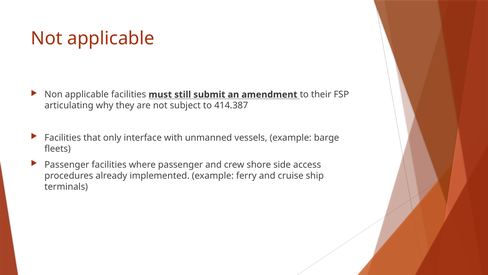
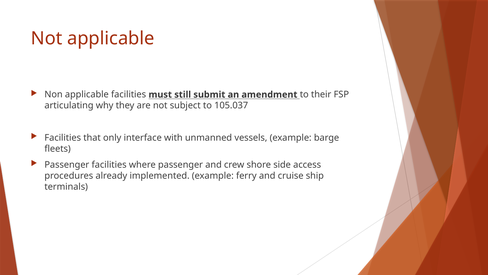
414.387: 414.387 -> 105.037 (231, 105)
